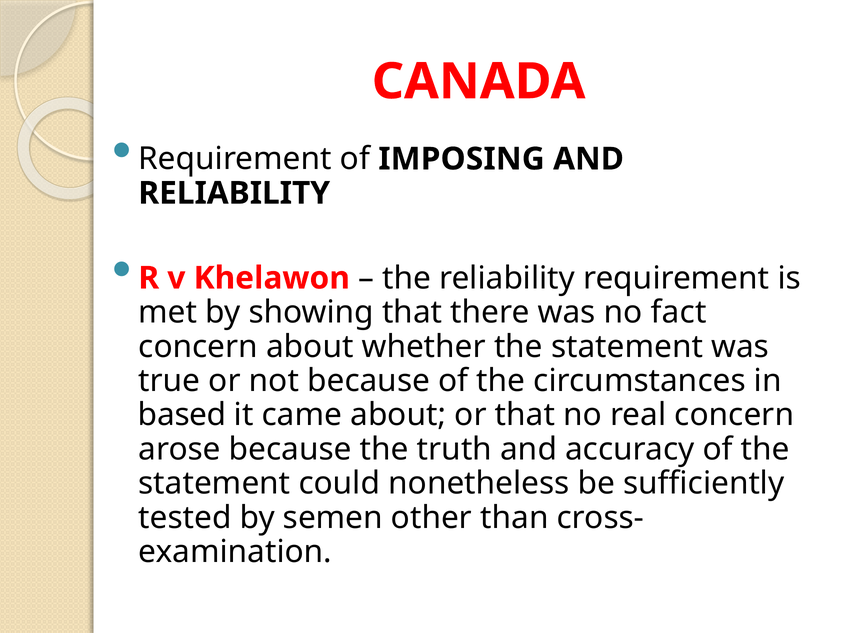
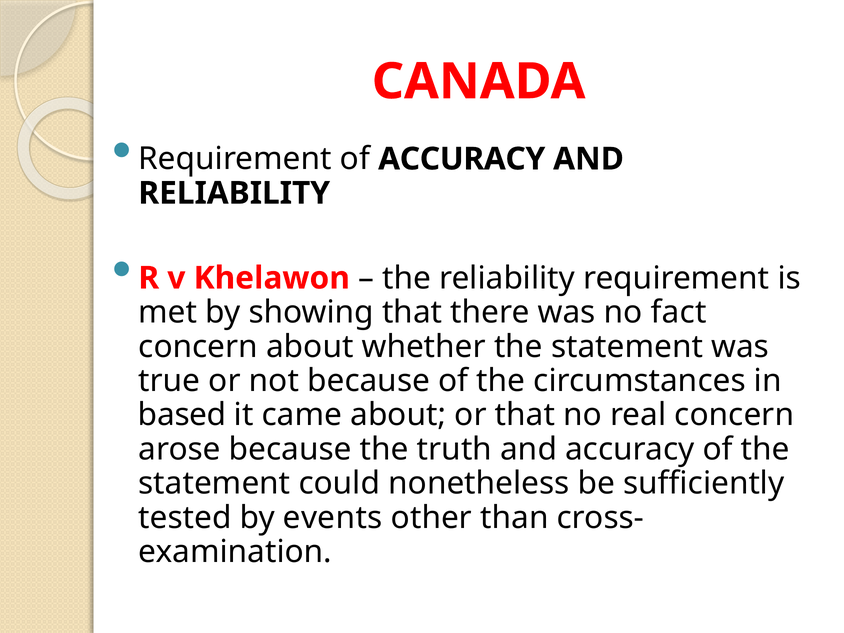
of IMPOSING: IMPOSING -> ACCURACY (462, 159)
semen: semen -> events (333, 518)
